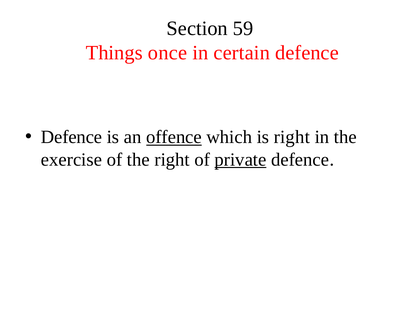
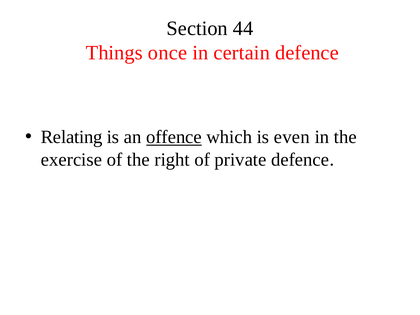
59: 59 -> 44 (243, 28)
Defence: Defence -> Relating (72, 137)
is right: right -> even (292, 137)
private underline: present -> none (240, 160)
